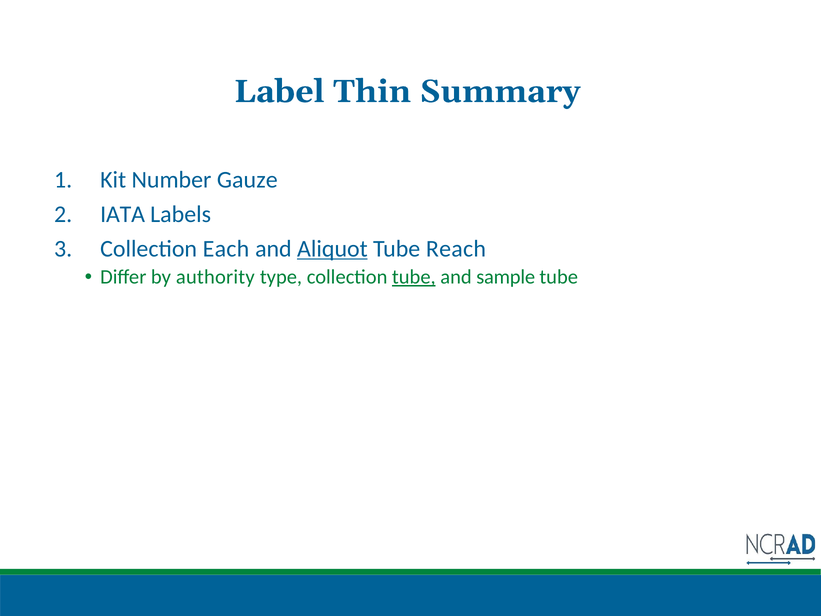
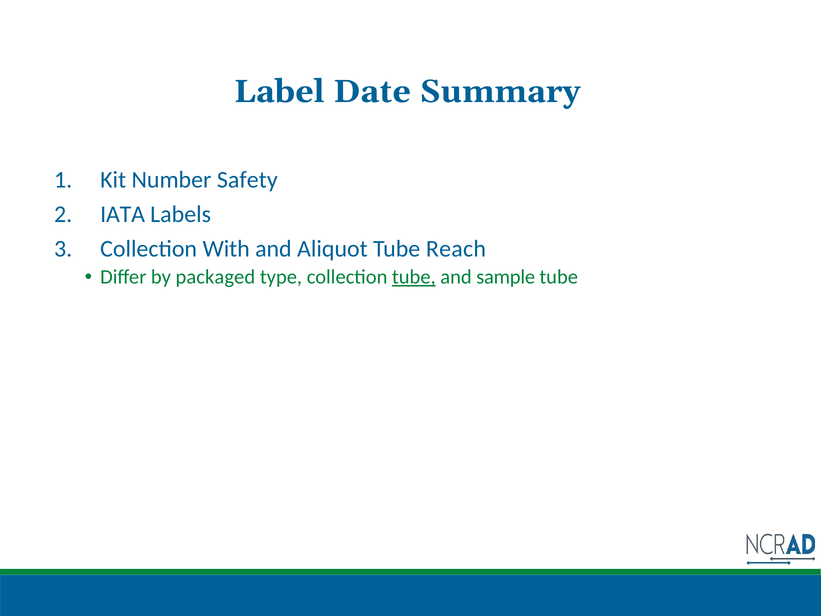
Thin: Thin -> Date (372, 91)
Gauze: Gauze -> Safety (247, 180)
Each: Each -> With (226, 249)
Aliquot underline: present -> none (332, 249)
authority: authority -> packaged (215, 277)
